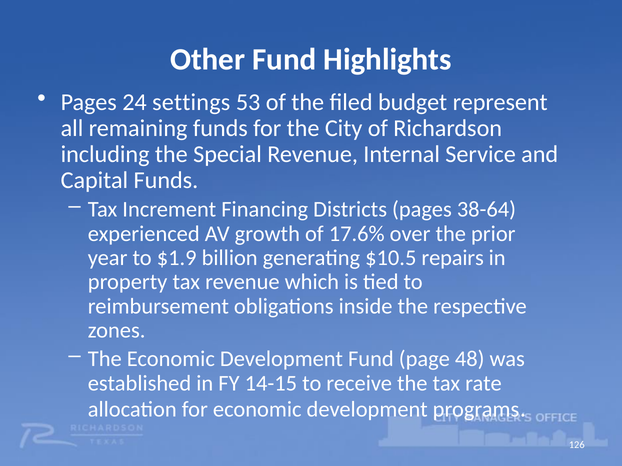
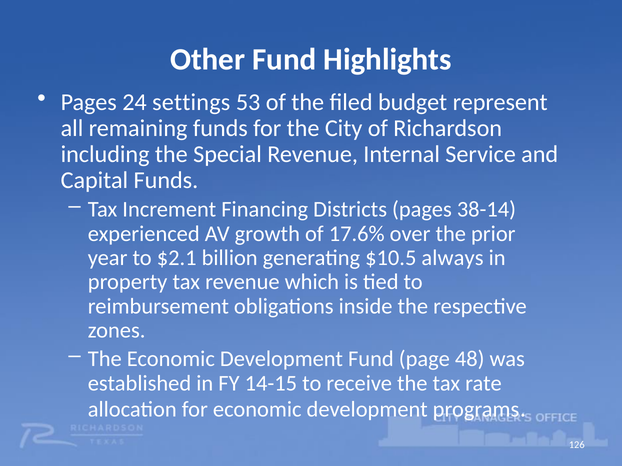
38-64: 38-64 -> 38-14 (486, 210)
$1.9: $1.9 -> $2.1 (177, 258)
repairs: repairs -> always (453, 258)
